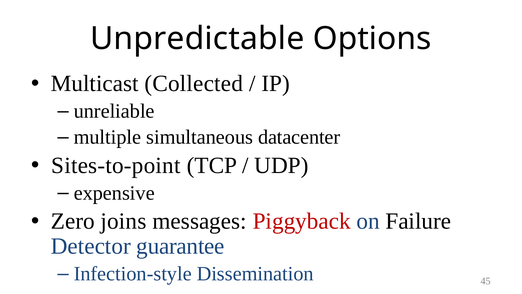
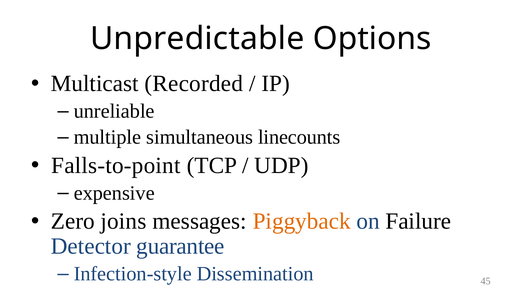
Collected: Collected -> Recorded (194, 84)
datacenter: datacenter -> linecounts (299, 137)
Sites-to-point: Sites-to-point -> Falls-to-point (116, 165)
Piggyback colour: red -> orange (302, 221)
